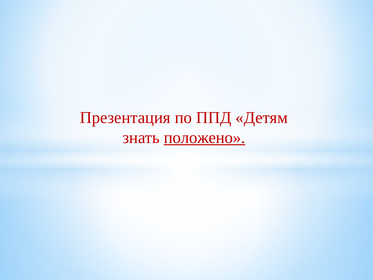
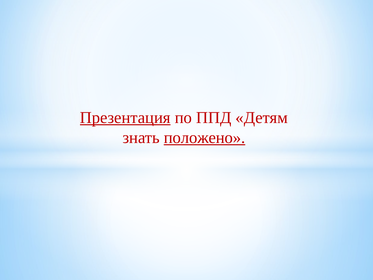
Презентация underline: none -> present (125, 118)
